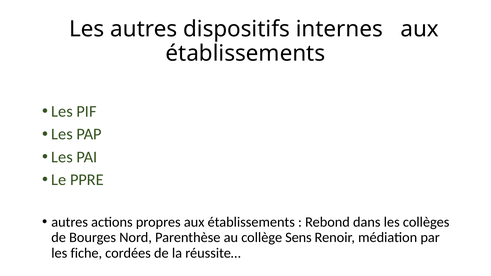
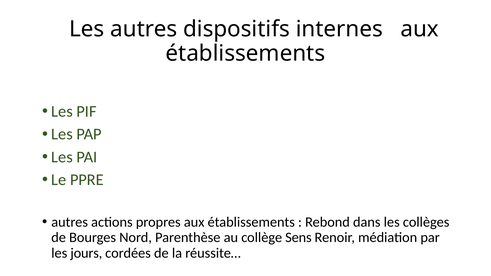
fiche: fiche -> jours (86, 253)
